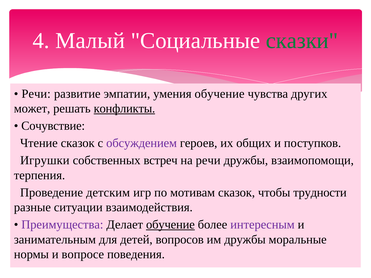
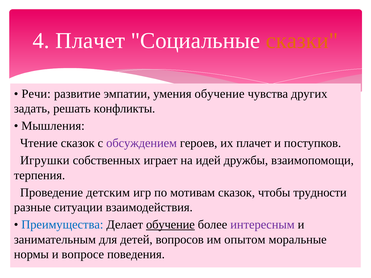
4 Малый: Малый -> Плачет (90, 41)
сказки colour: green -> orange (302, 41)
может: может -> задать (32, 109)
конфликты underline: present -> none (124, 109)
Сочувствие: Сочувствие -> Мышления (53, 126)
их общих: общих -> плачет (254, 143)
встреч: встреч -> играет (161, 161)
на речи: речи -> идей (208, 161)
Преимущества colour: purple -> blue (62, 225)
им дружбы: дружбы -> опытом (245, 240)
